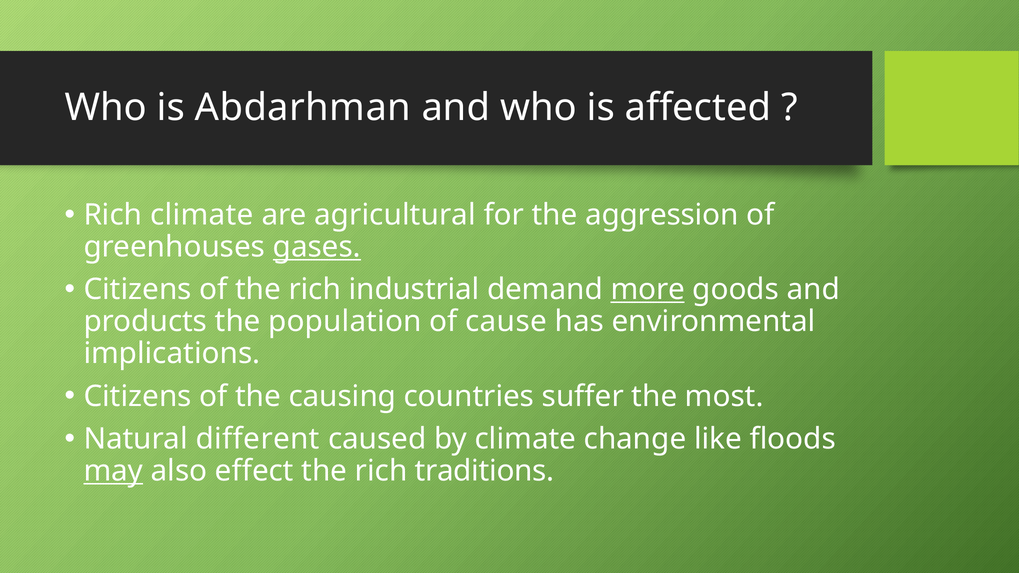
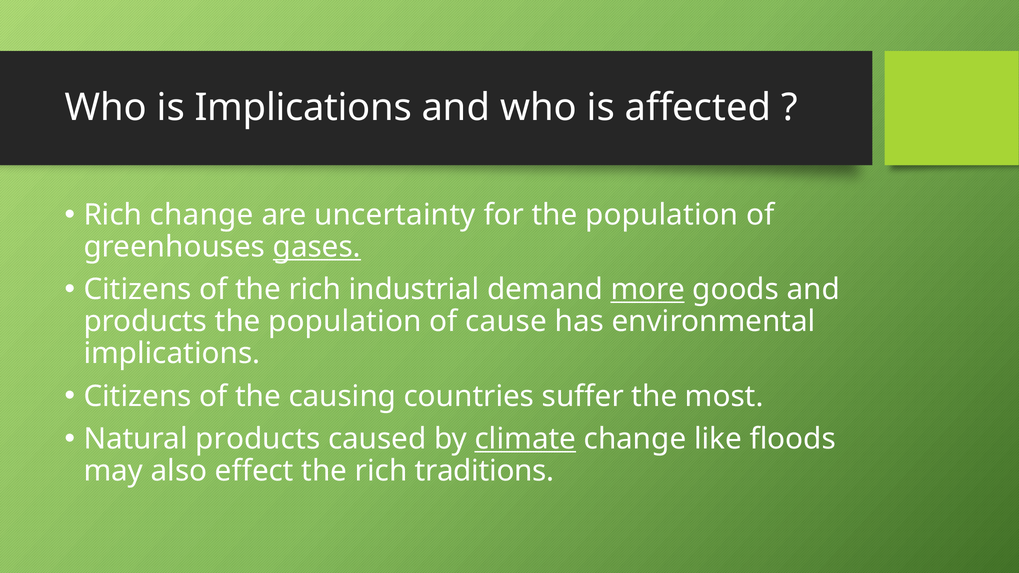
is Abdarhman: Abdarhman -> Implications (303, 108)
Rich climate: climate -> change (202, 215)
agricultural: agricultural -> uncertainty (395, 215)
for the aggression: aggression -> population (662, 215)
Natural different: different -> products (258, 439)
climate underline: none -> present (525, 439)
may underline: present -> none (113, 471)
